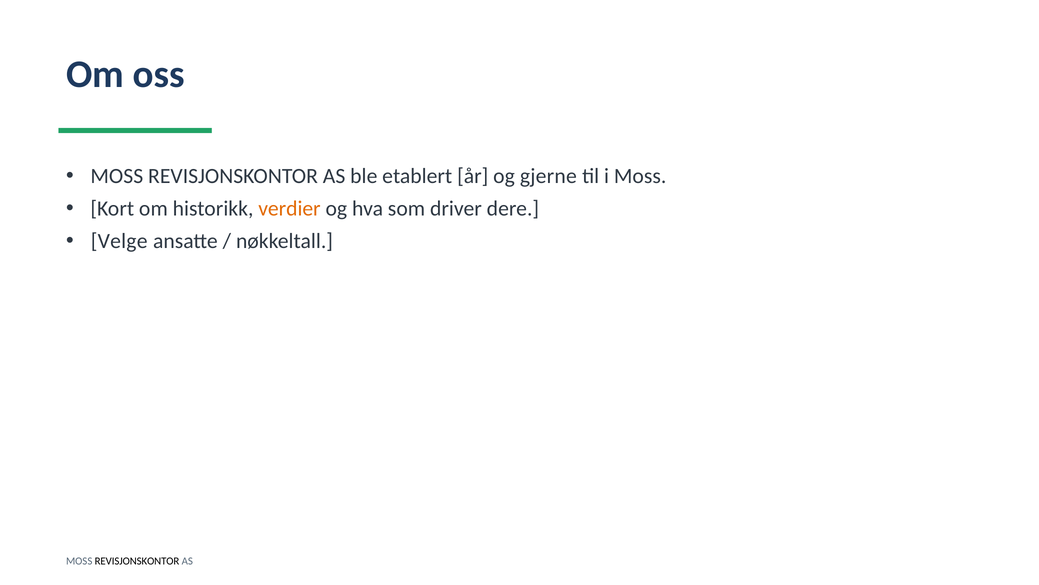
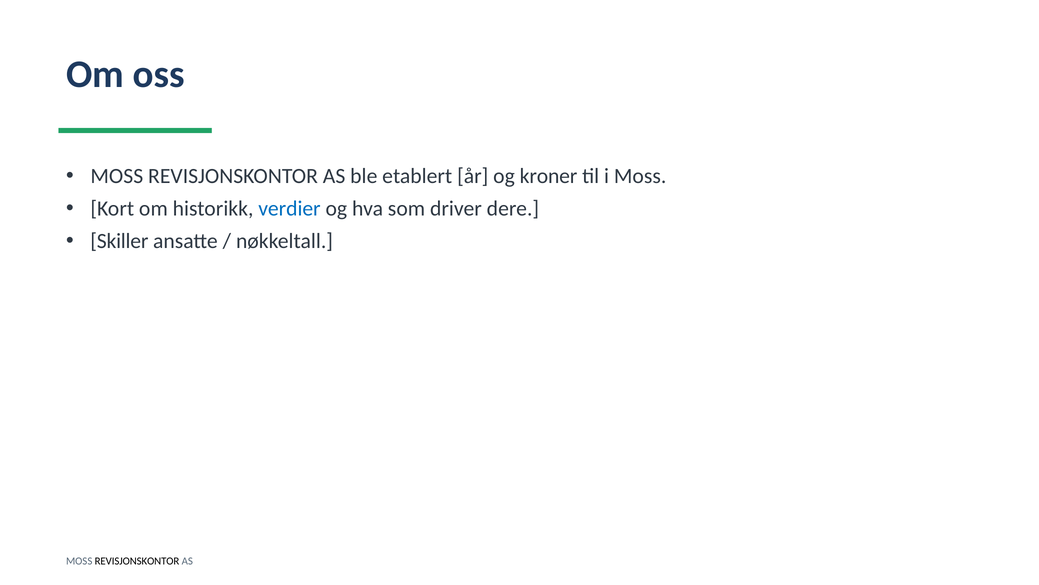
gjerne: gjerne -> kroner (549, 176)
verdier colour: orange -> blue (289, 208)
Velge: Velge -> Skiller (119, 241)
